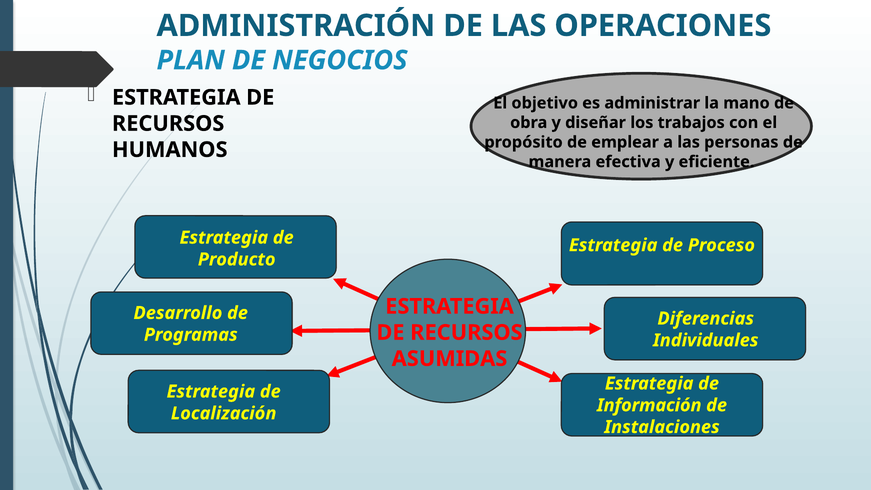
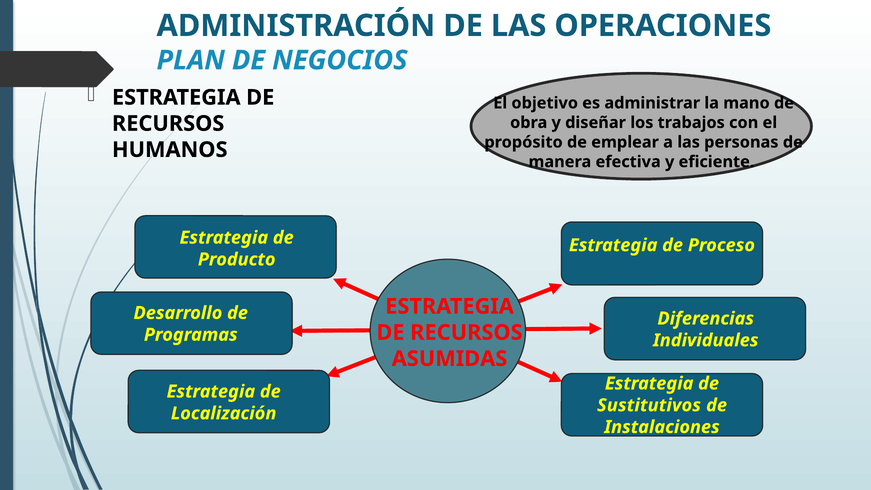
Información: Información -> Sustitutivos (649, 405)
